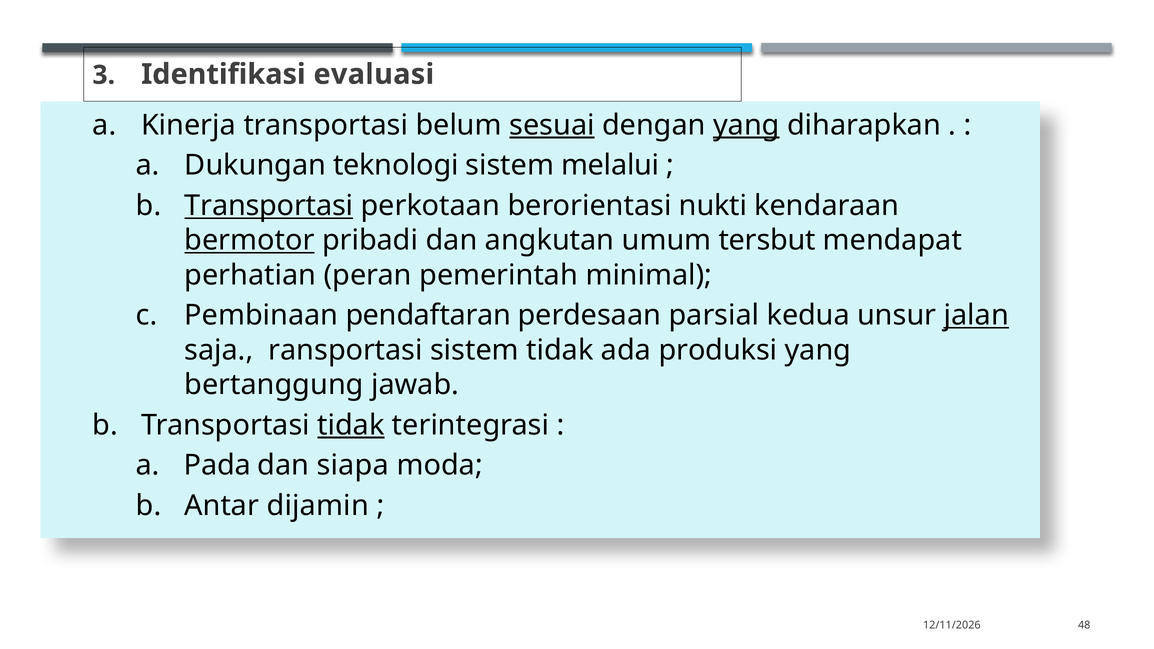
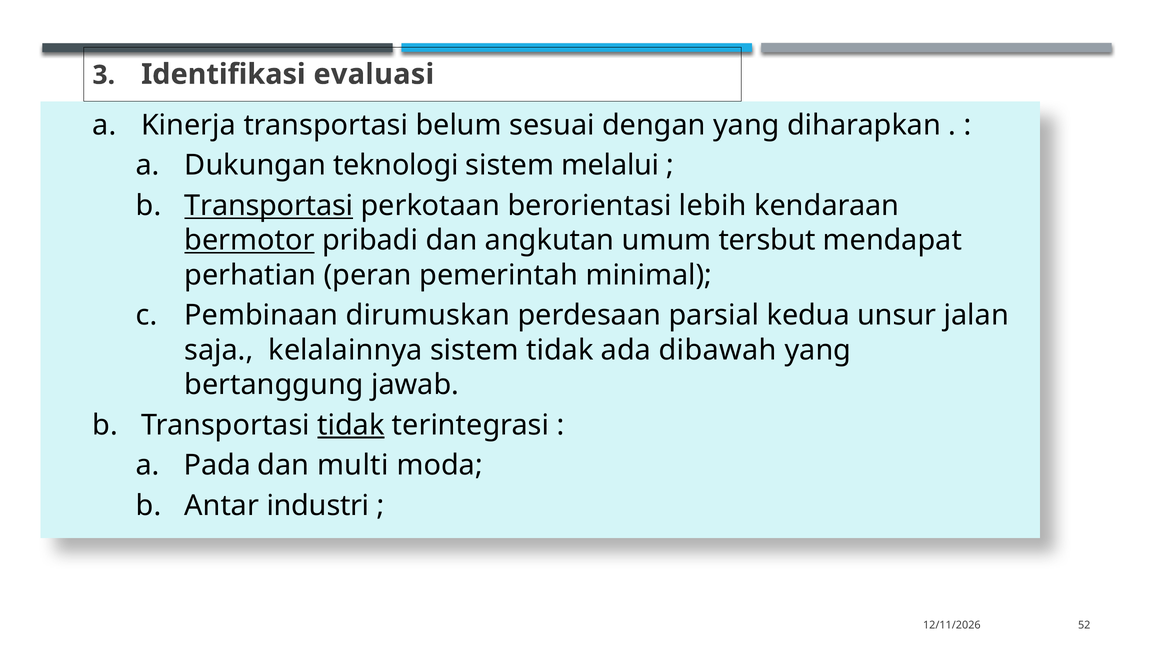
sesuai underline: present -> none (552, 125)
yang underline: present -> none (746, 125)
nukti: nukti -> lebih (713, 206)
pendaftaran: pendaftaran -> dirumuskan (428, 315)
jalan underline: present -> none (976, 315)
ransportasi: ransportasi -> kelalainnya (346, 350)
produksi: produksi -> dibawah (718, 350)
siapa: siapa -> multi (353, 465)
dijamin: dijamin -> industri (318, 506)
48: 48 -> 52 (1084, 625)
